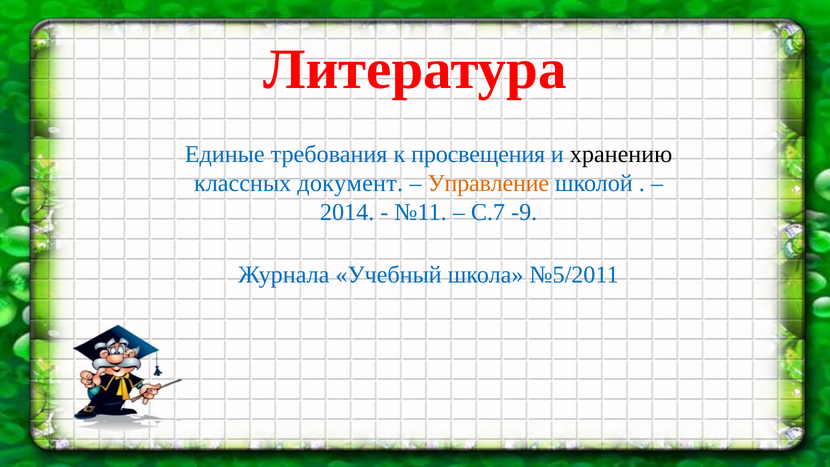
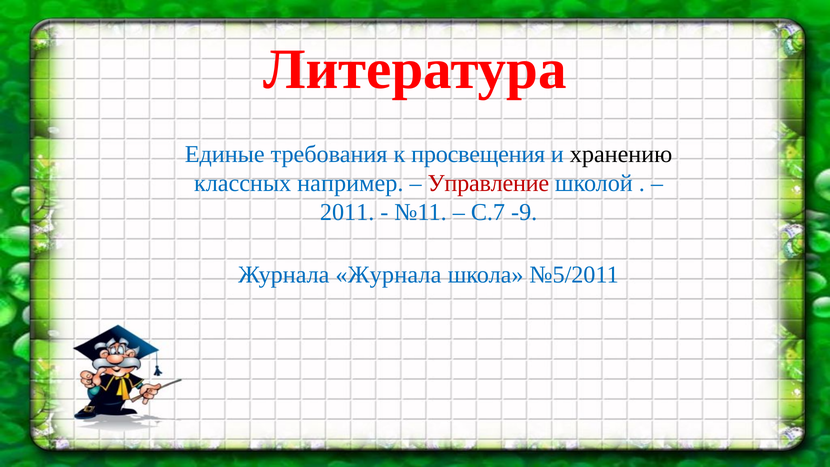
документ: документ -> например (350, 183)
Управление colour: orange -> red (488, 183)
2014: 2014 -> 2011 (347, 212)
Журнала Учебный: Учебный -> Журнала (388, 275)
